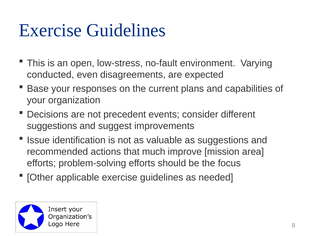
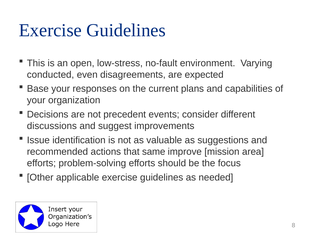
suggestions: suggestions -> discussions (52, 126)
much: much -> same (154, 151)
